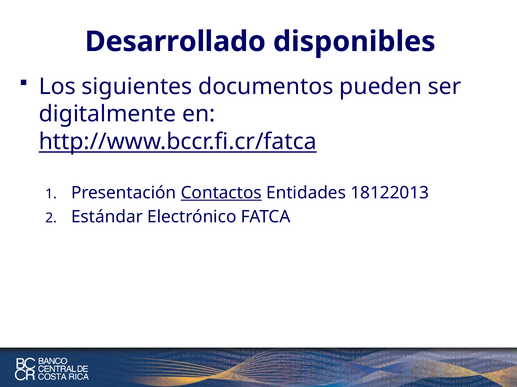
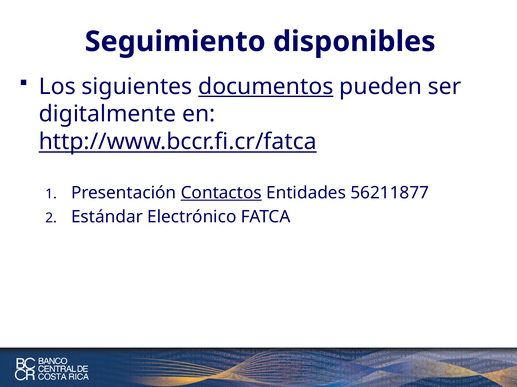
Desarrollado: Desarrollado -> Seguimiento (175, 42)
documentos underline: none -> present (266, 87)
18122013: 18122013 -> 56211877 (390, 193)
